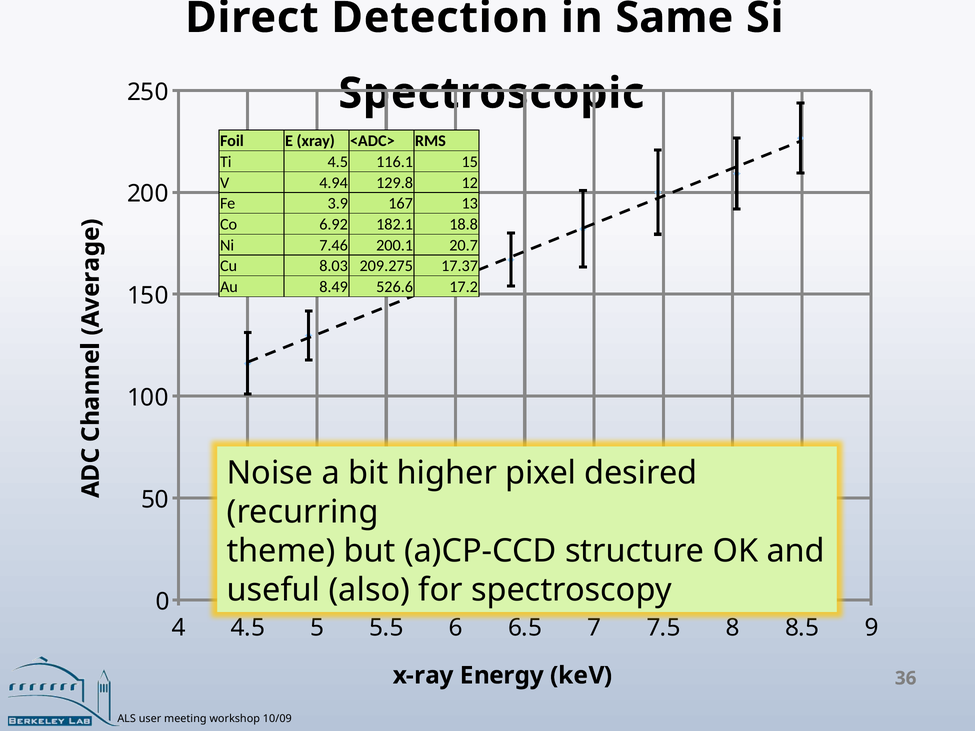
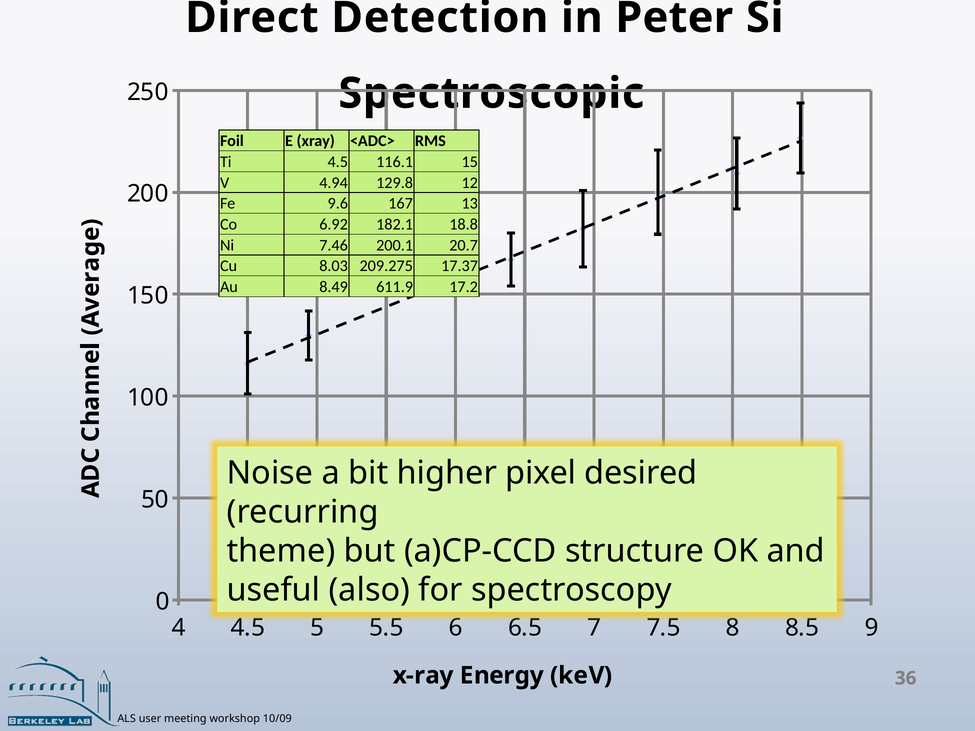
Same: Same -> Peter (674, 18)
3.9: 3.9 -> 9.6 (338, 204)
526.6: 526.6 -> 611.9 (395, 287)
